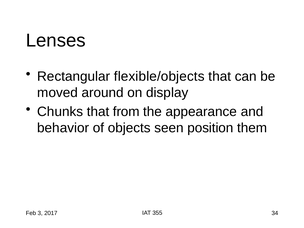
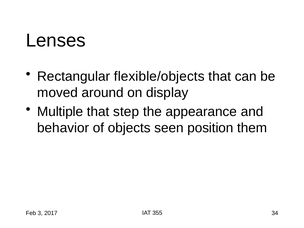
Chunks: Chunks -> Multiple (60, 112)
from: from -> step (126, 112)
